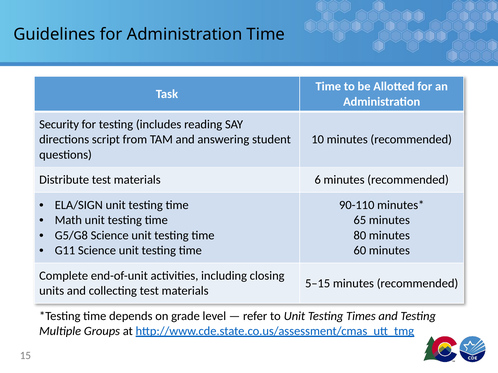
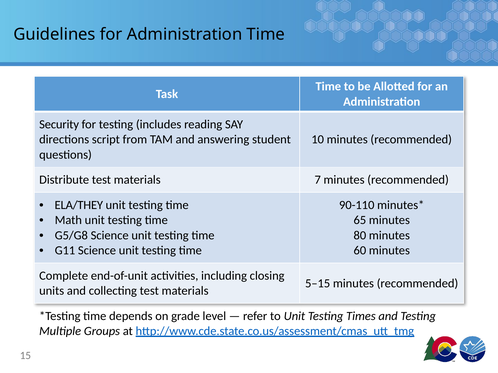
6: 6 -> 7 (318, 180)
ELA/SIGN: ELA/SIGN -> ELA/THEY (79, 205)
